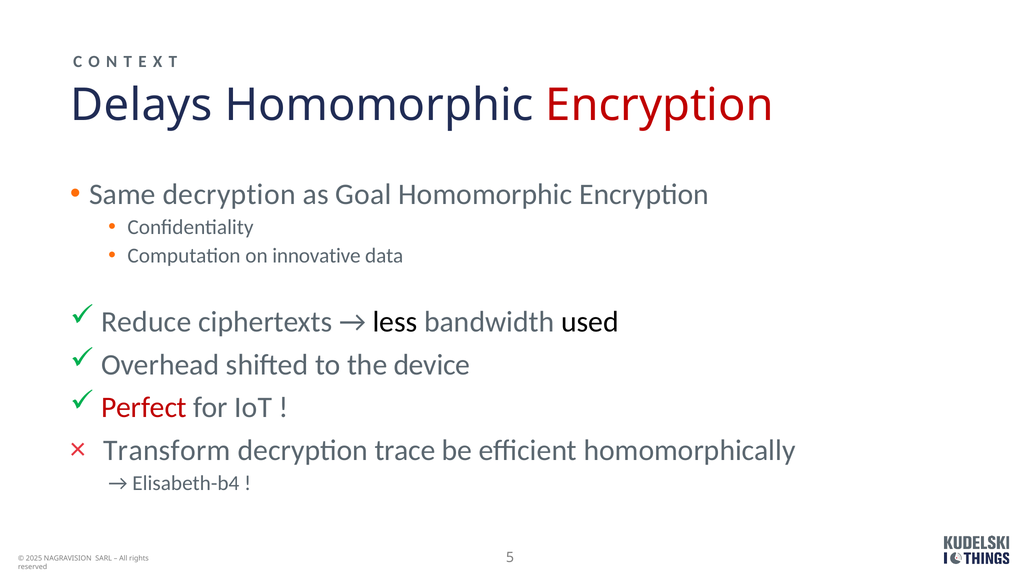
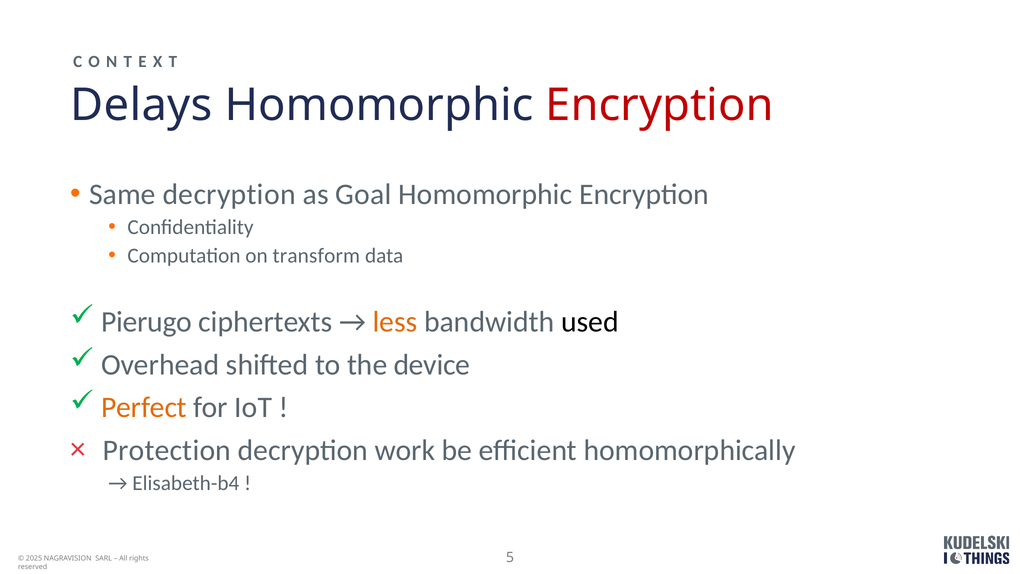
innovative: innovative -> transform (316, 255)
Reduce: Reduce -> Pierugo (146, 322)
less colour: black -> orange (395, 322)
Perfect colour: red -> orange (144, 407)
Transform: Transform -> Protection (167, 450)
trace: trace -> work (405, 450)
